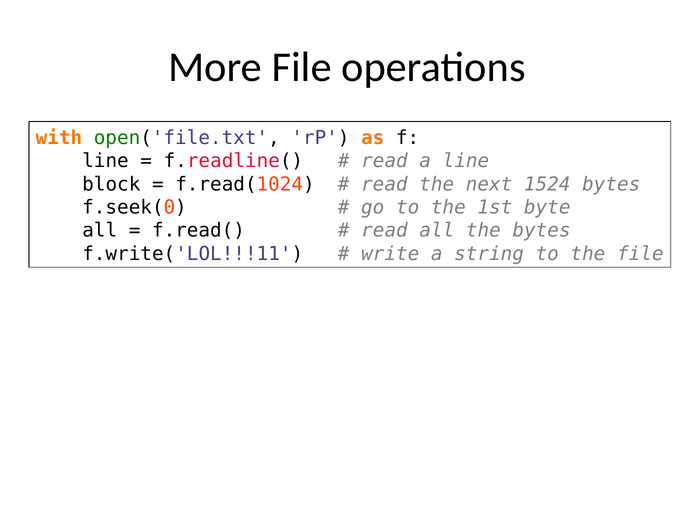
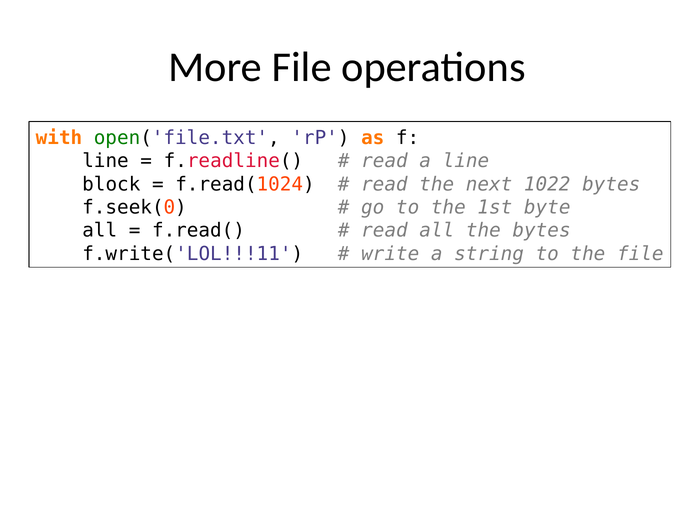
1524: 1524 -> 1022 (547, 184)
